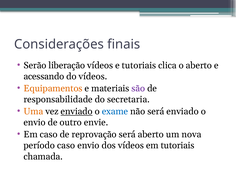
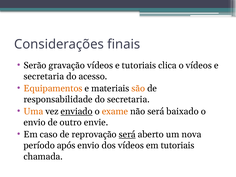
liberação: liberação -> gravação (67, 65)
o aberto: aberto -> vídeos (199, 65)
acessando: acessando -> secretaria (44, 76)
do vídeos: vídeos -> acesso (93, 76)
são colour: purple -> orange (138, 88)
exame colour: blue -> orange (115, 111)
será enviado: enviado -> baixado (183, 111)
será underline: none -> present (127, 134)
período caso: caso -> após (66, 145)
